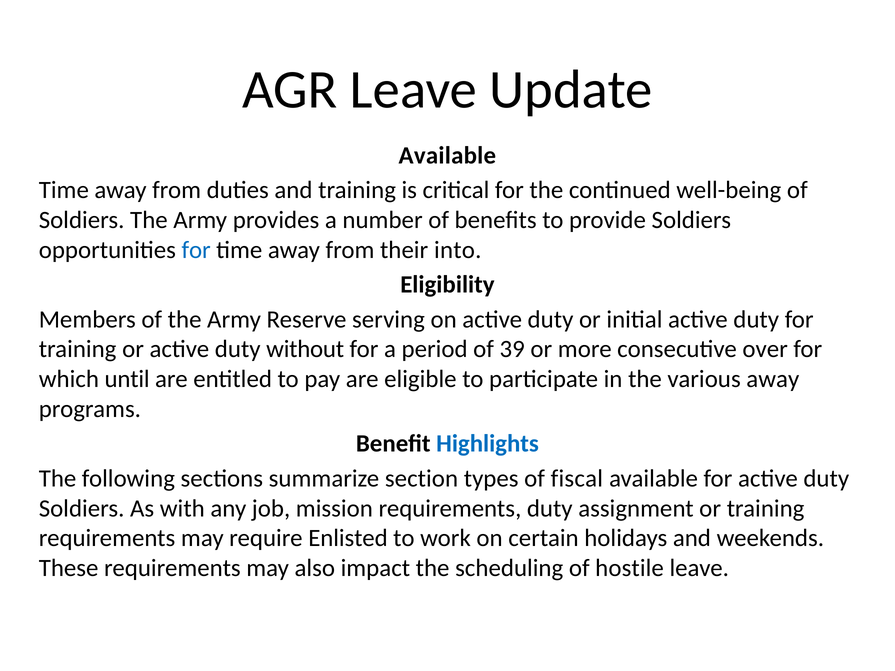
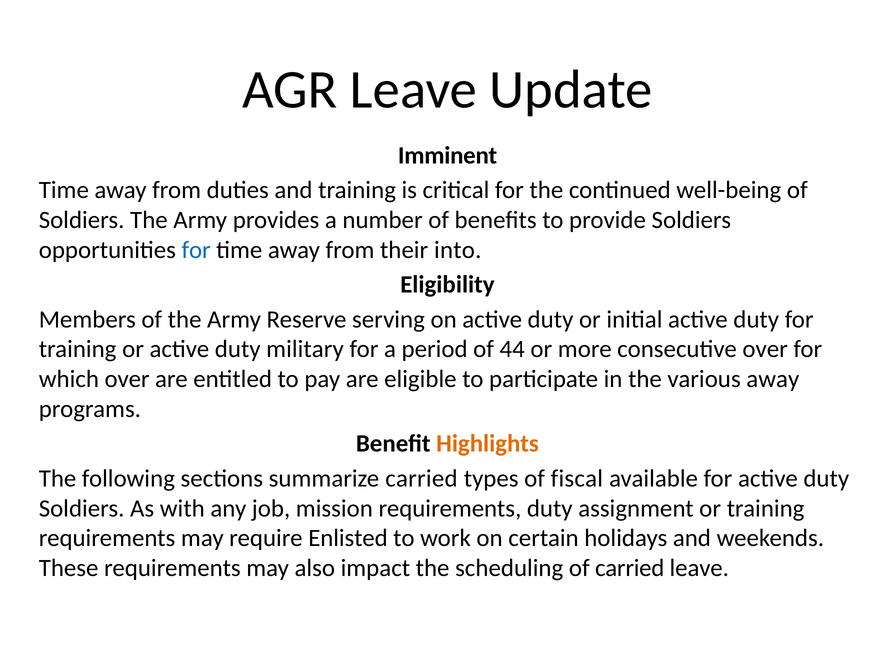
Available: Available -> Imminent (448, 155)
without: without -> military (305, 349)
39: 39 -> 44 (512, 349)
which until: until -> over (127, 379)
Highlights colour: blue -> orange (488, 444)
summarize section: section -> carried (421, 479)
of hostile: hostile -> carried (630, 568)
